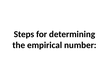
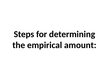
number: number -> amount (80, 45)
